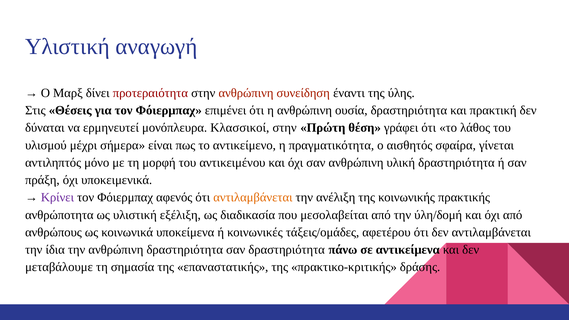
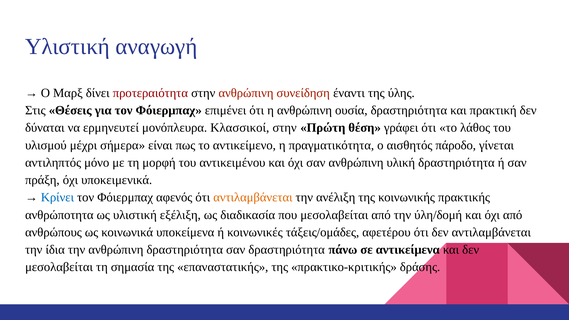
σφαίρα: σφαίρα -> πάροδο (456, 145)
Κρίνει colour: purple -> blue (57, 198)
μεταβάλουμε: μεταβάλουμε -> μεσολαβείται (59, 267)
